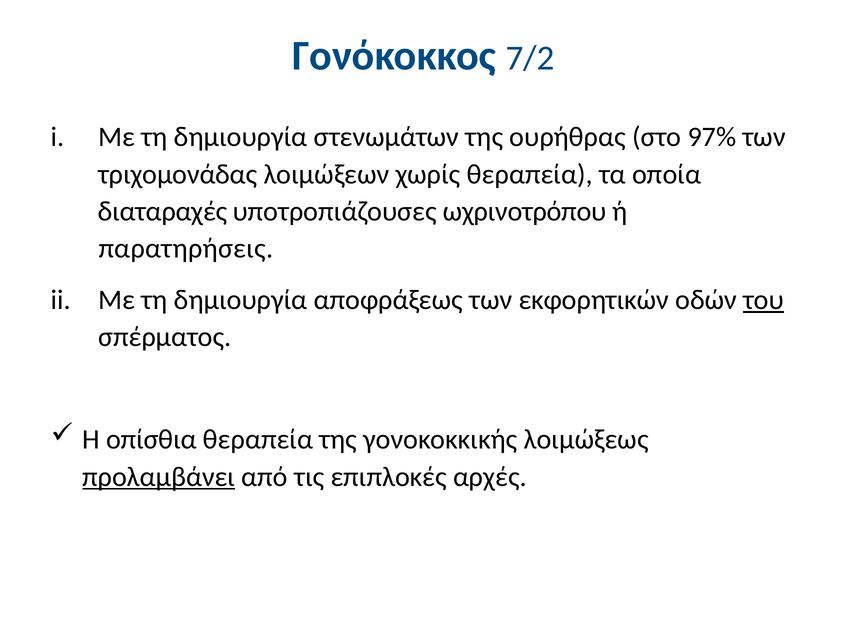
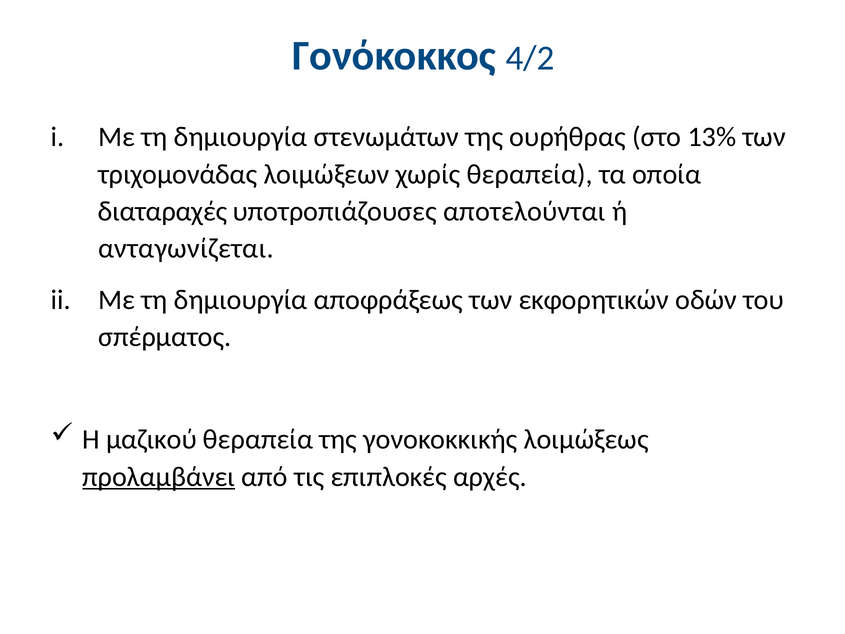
7/2: 7/2 -> 4/2 (530, 58)
97%: 97% -> 13% (712, 137)
ωχρινοτρόπου: ωχρινοτρόπου -> αποτελούνται (524, 211)
παρατηρήσεις: παρατηρήσεις -> ανταγωνίζεται (186, 249)
του underline: present -> none (764, 300)
οπίσθια: οπίσθια -> μαζικού (151, 439)
